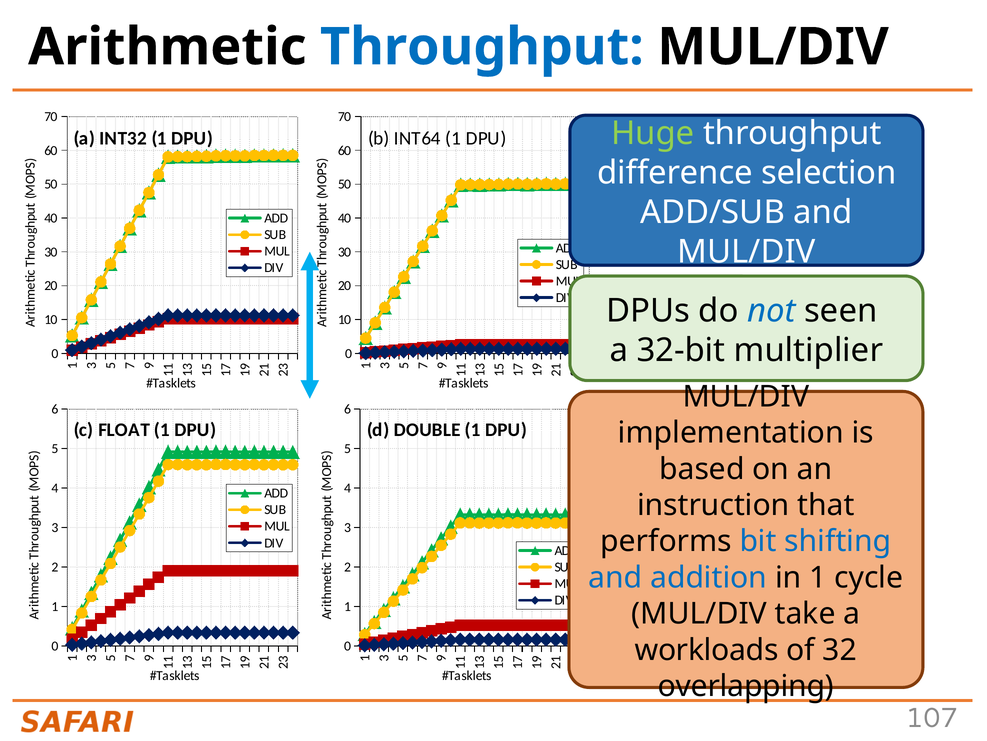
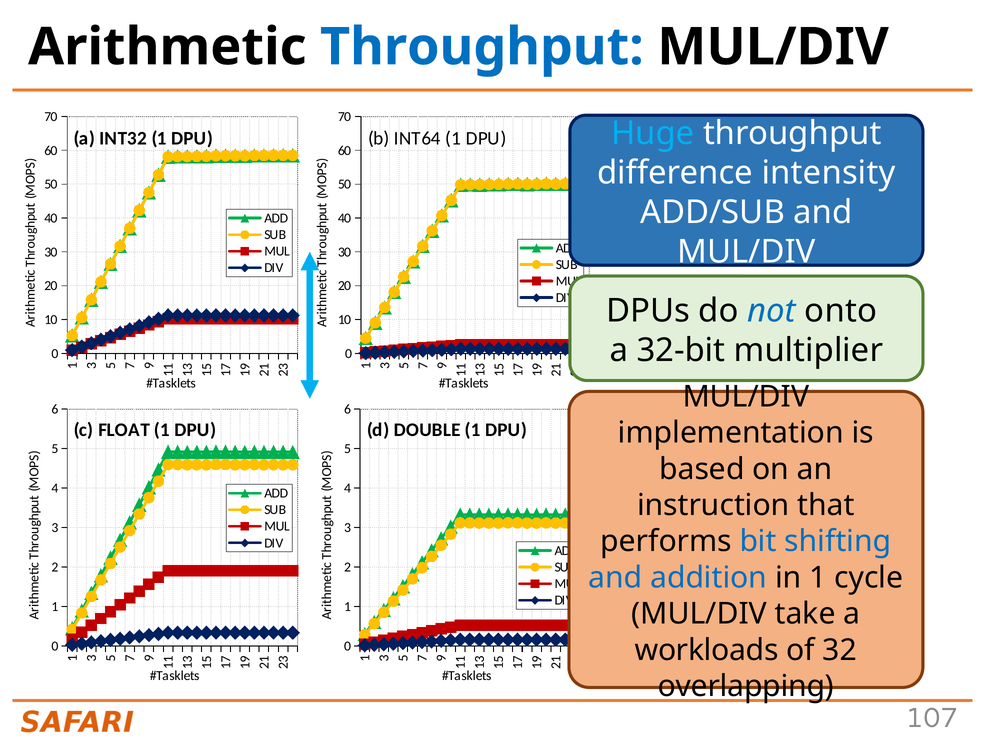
Huge colour: light green -> light blue (653, 133)
selection: selection -> intensity (829, 173)
seen: seen -> onto (841, 311)
